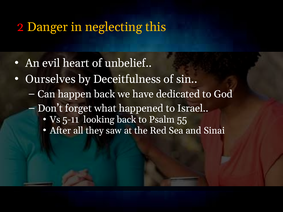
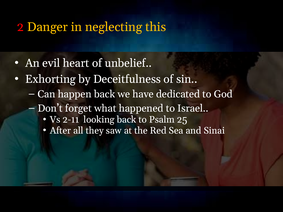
Ourselves: Ourselves -> Exhorting (50, 79)
5-11: 5-11 -> 2-11 (71, 120)
55: 55 -> 25 (182, 120)
